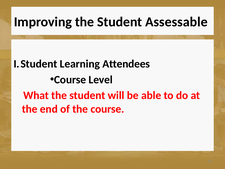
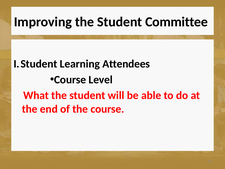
Assessable: Assessable -> Committee (177, 22)
